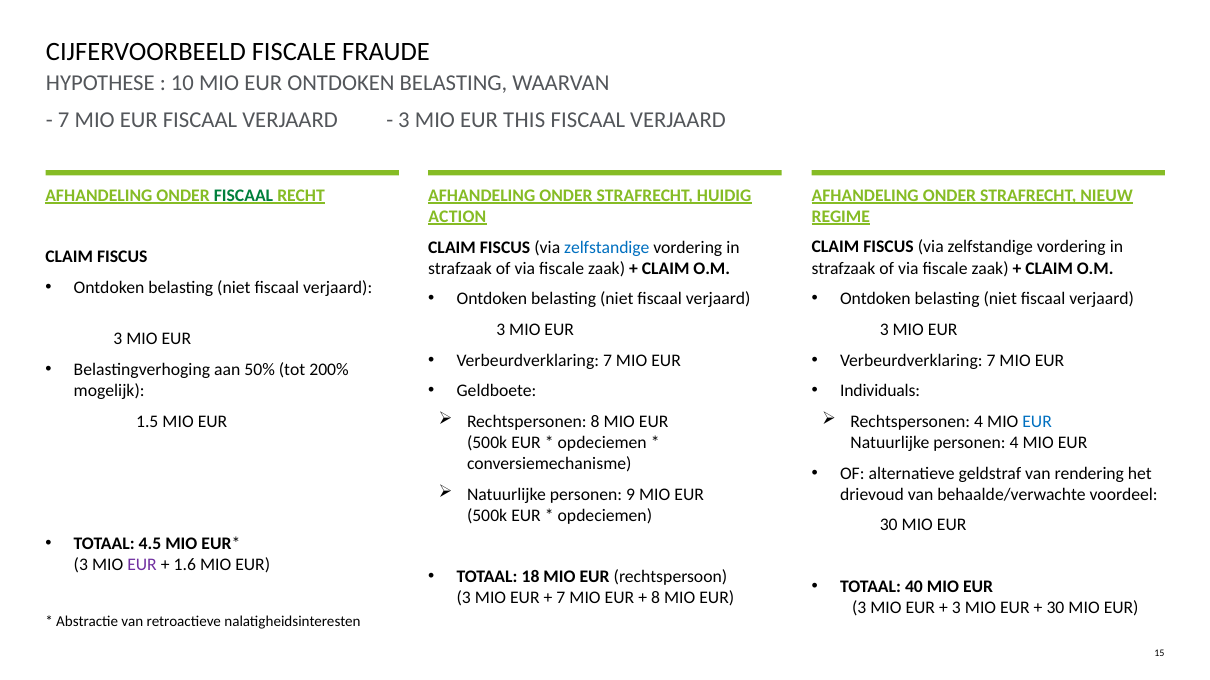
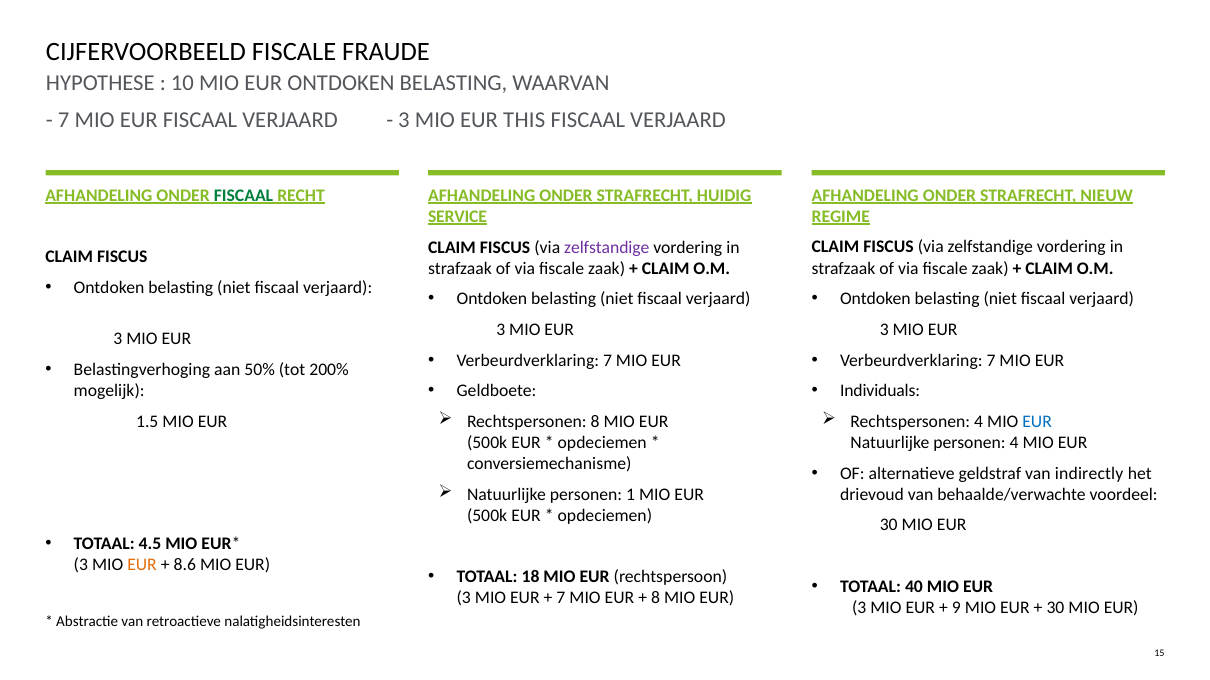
ACTION: ACTION -> SERVICE (458, 217)
zelfstandige colour: blue -> purple (607, 247)
rendering: rendering -> indirectly (1089, 474)
9: 9 -> 1 (631, 495)
EUR colour: purple -> orange (142, 566)
1.6: 1.6 -> 8.6 (185, 566)
3: 3 -> 9 (956, 608)
